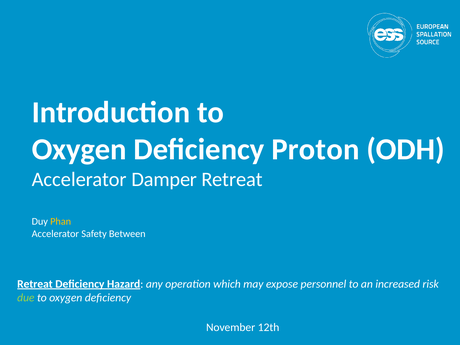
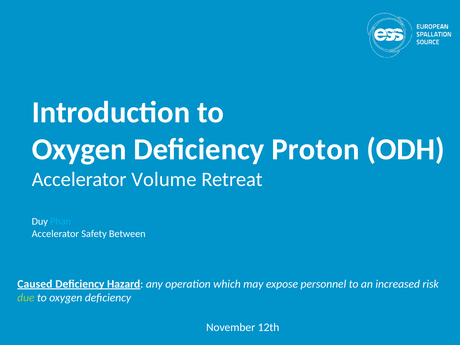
Damper: Damper -> Volume (164, 179)
Phan colour: yellow -> light blue (61, 222)
Retreat: Retreat -> Caused (35, 284)
